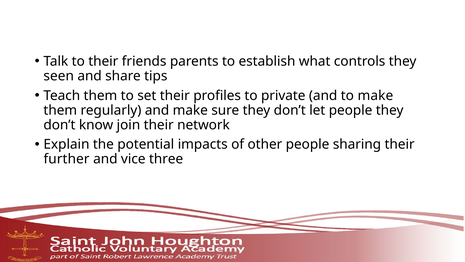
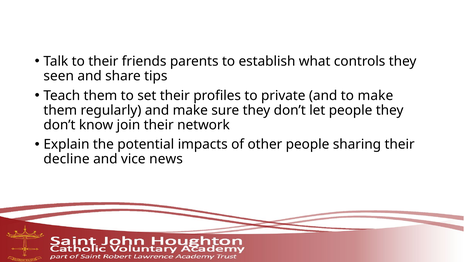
further: further -> decline (67, 159)
three: three -> news (166, 159)
